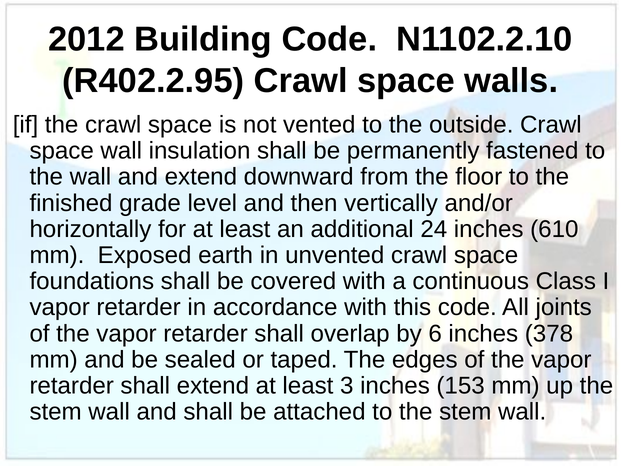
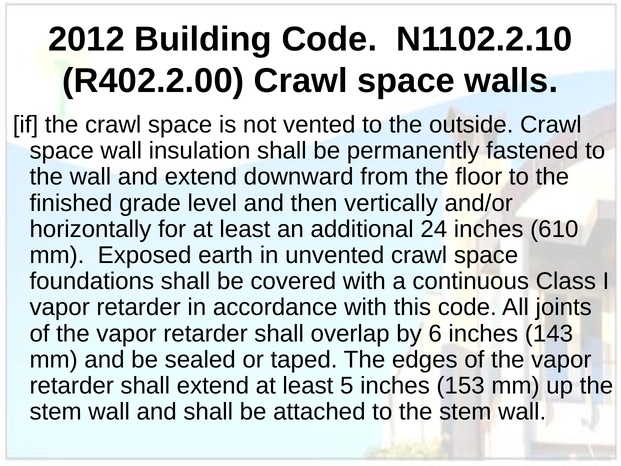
R402.2.95: R402.2.95 -> R402.2.00 (153, 81)
378: 378 -> 143 (549, 333)
3: 3 -> 5 (347, 386)
